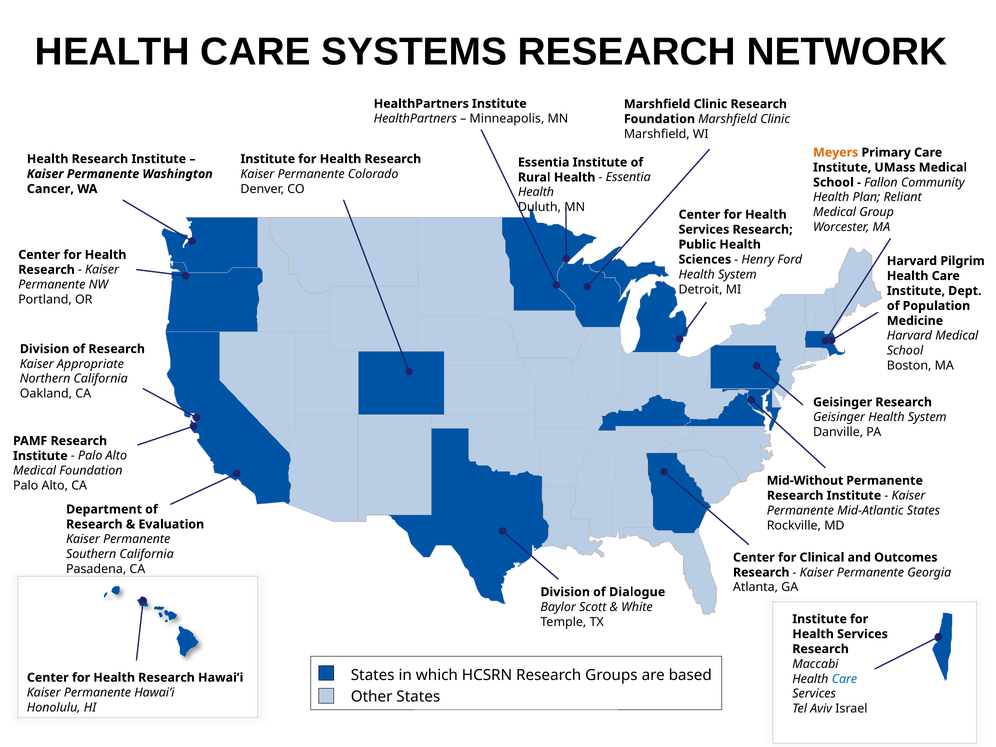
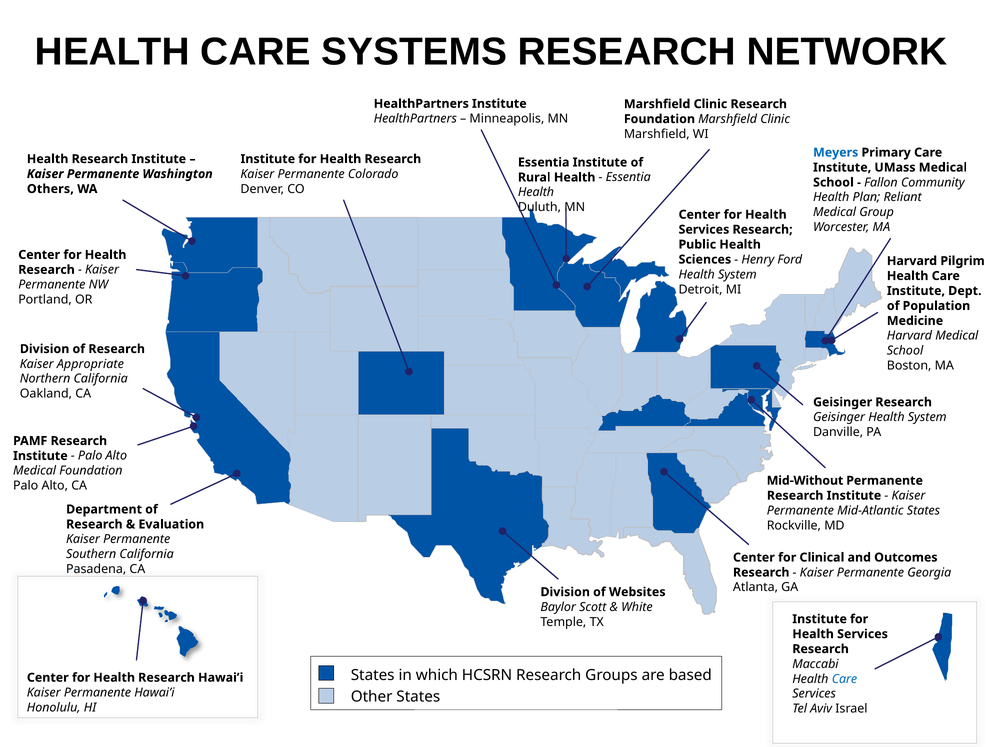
Meyers colour: orange -> blue (836, 152)
Cancer: Cancer -> Others (50, 189)
Dialogue: Dialogue -> Websites (637, 592)
